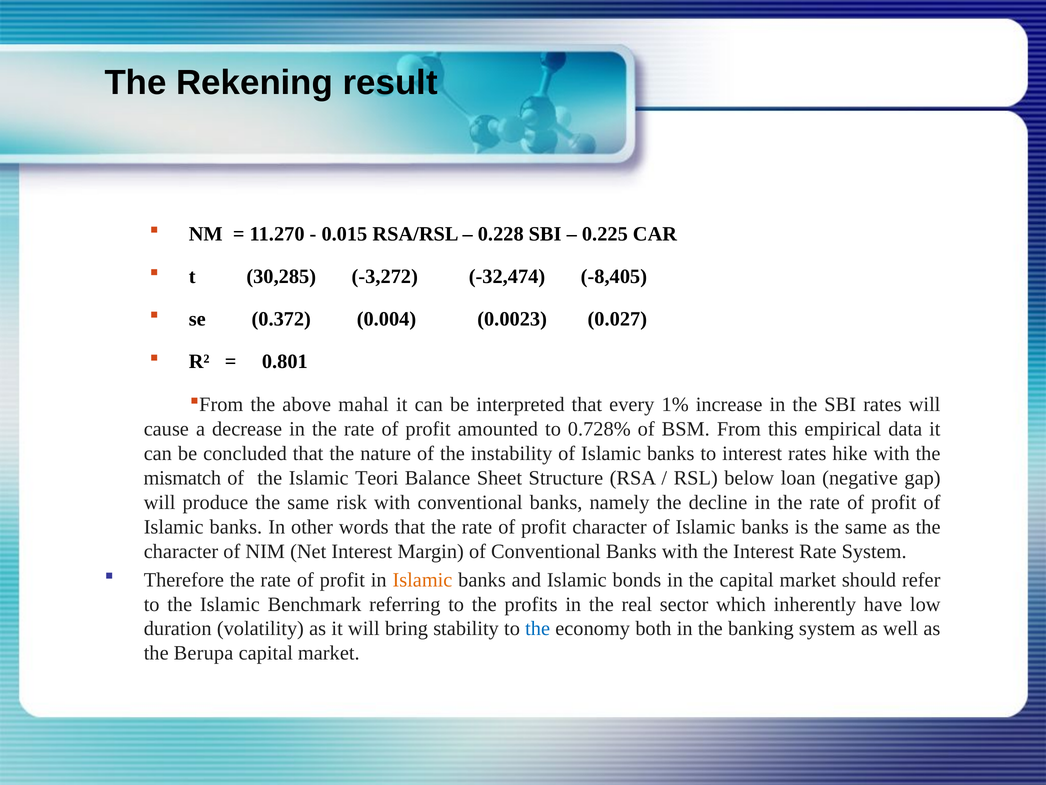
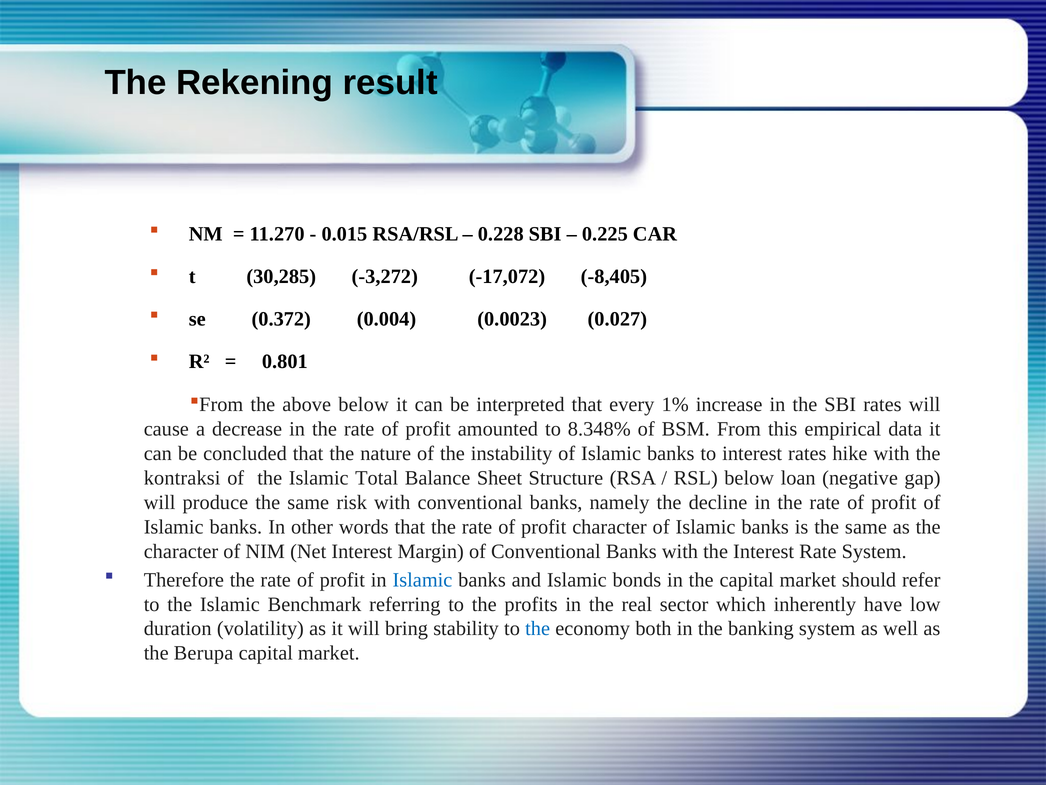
-32,474: -32,474 -> -17,072 (507, 276)
above mahal: mahal -> below (364, 404)
0.728%: 0.728% -> 8.348% (599, 429)
mismatch: mismatch -> kontraksi (182, 478)
Teori: Teori -> Total (377, 478)
Islamic colour: orange -> blue (422, 579)
